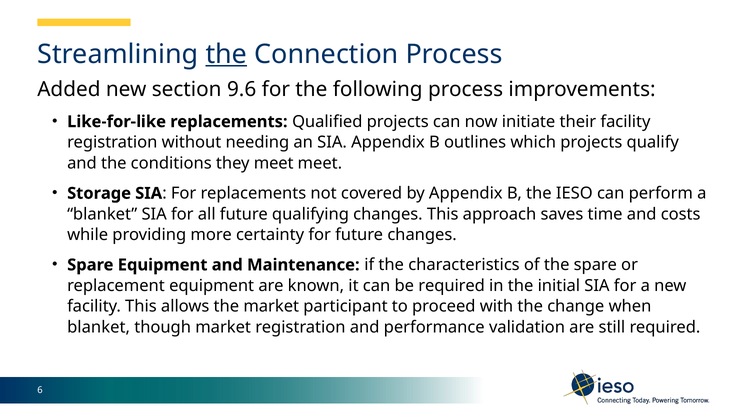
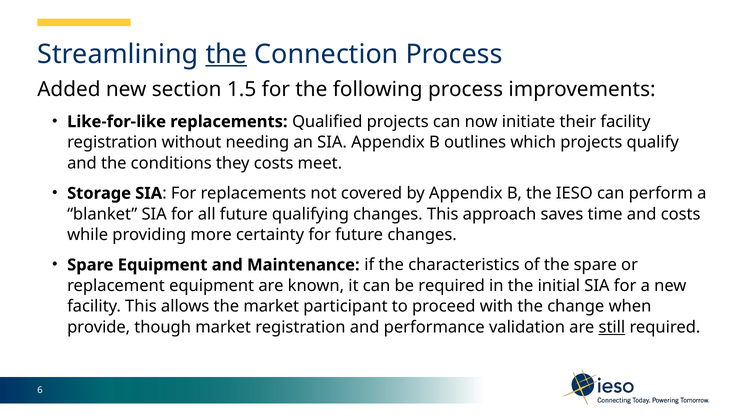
9.6: 9.6 -> 1.5 (242, 89)
they meet: meet -> costs (274, 163)
blanket: blanket -> provide (99, 327)
still underline: none -> present (612, 327)
